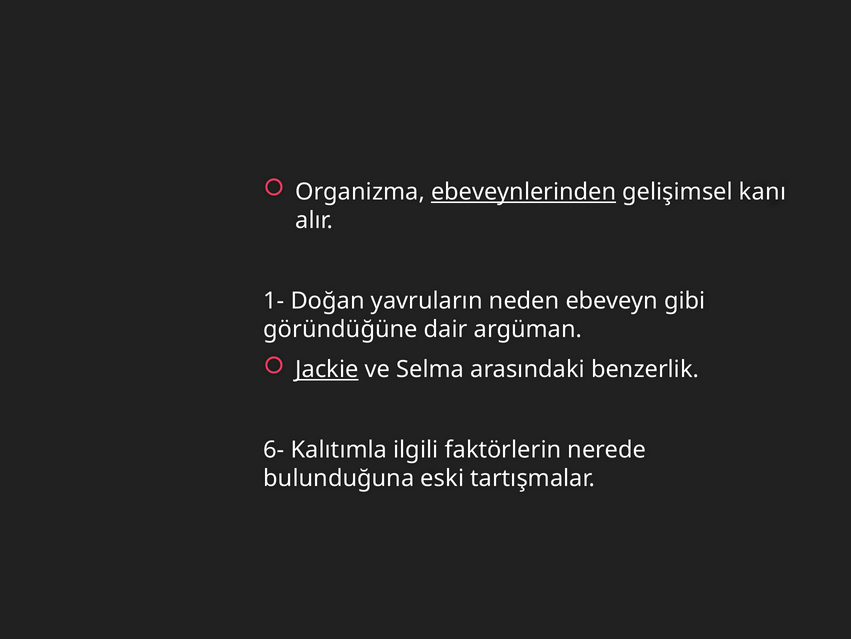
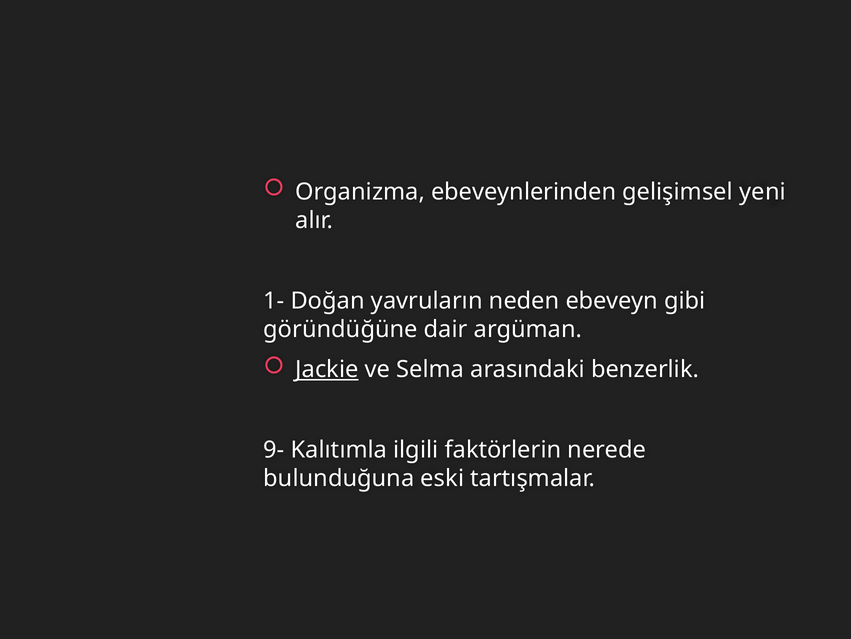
ebeveynlerinden underline: present -> none (524, 192)
kanı: kanı -> yeni (763, 192)
6-: 6- -> 9- (274, 449)
